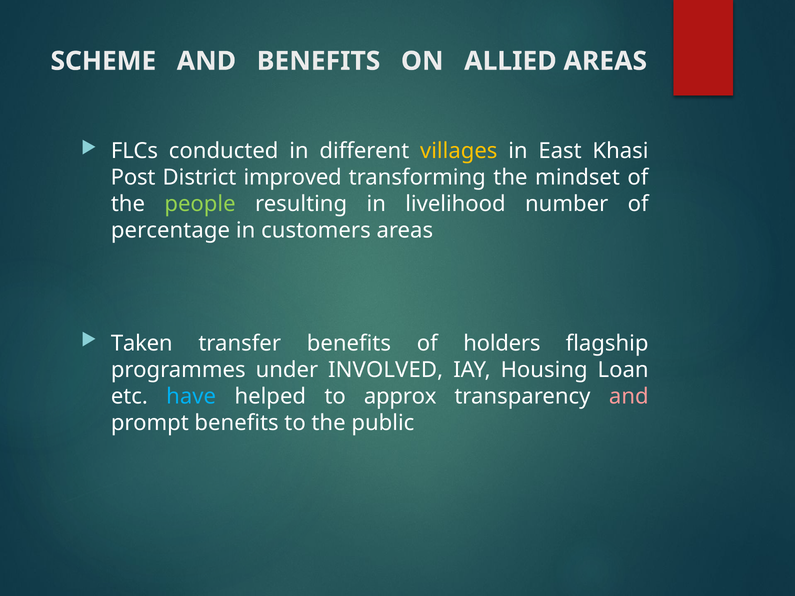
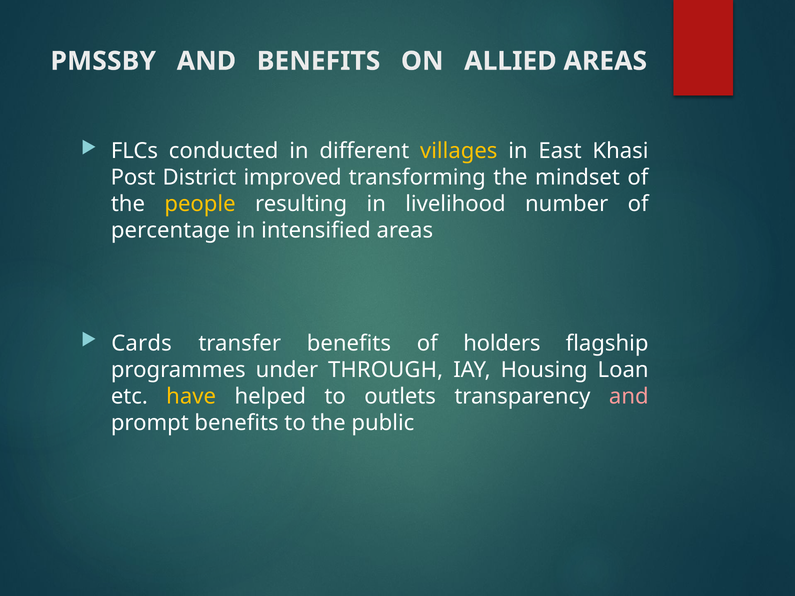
SCHEME: SCHEME -> PMSSBY (103, 61)
people colour: light green -> yellow (200, 204)
customers: customers -> intensified (316, 231)
Taken: Taken -> Cards (142, 343)
INVOLVED: INVOLVED -> THROUGH (386, 370)
have colour: light blue -> yellow (191, 396)
approx: approx -> outlets (400, 396)
